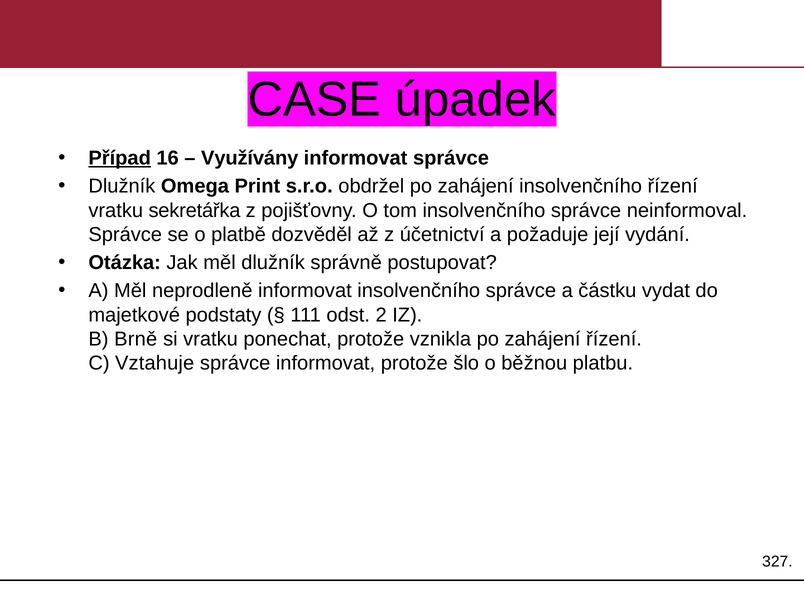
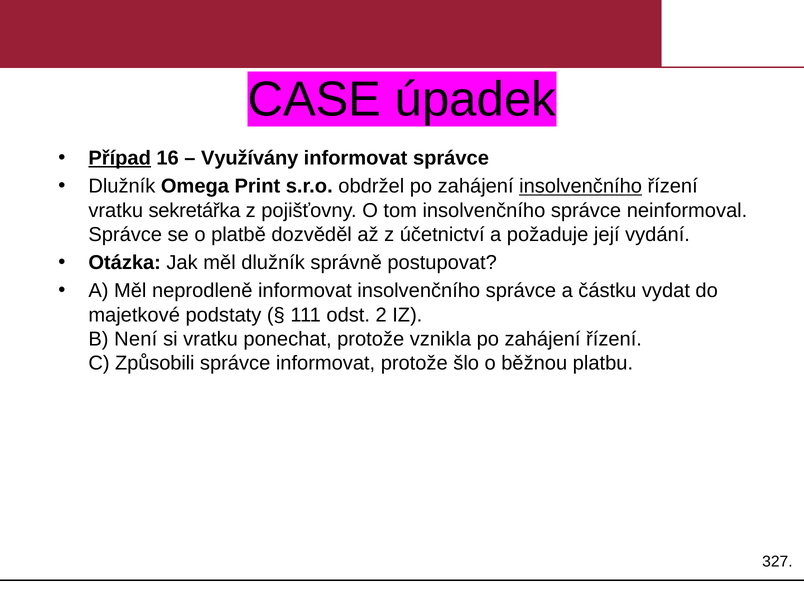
insolvenčního underline: none -> present (581, 186)
Brně: Brně -> Není (136, 339)
Vztahuje: Vztahuje -> Způsobili (155, 363)
